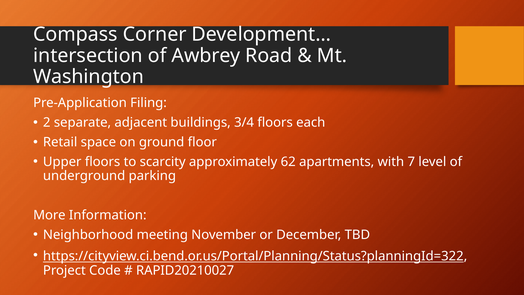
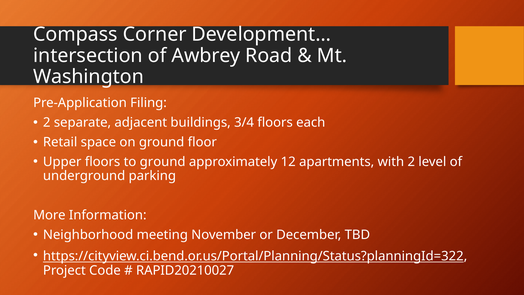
to scarcity: scarcity -> ground (163, 162)
62: 62 -> 12 (288, 162)
with 7: 7 -> 2 (411, 162)
